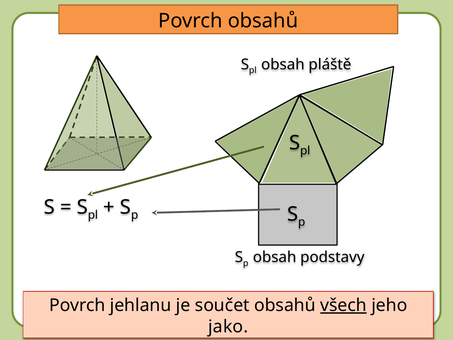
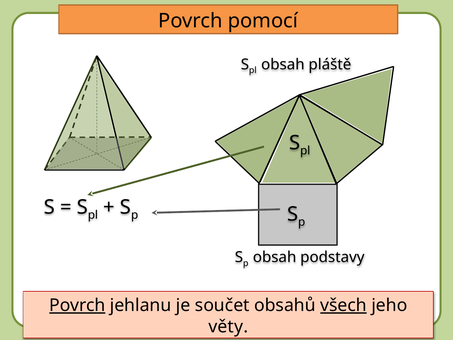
Povrch obsahů: obsahů -> pomocí (263, 21)
Povrch underline: none -> present (77, 305)
jako: jako -> věty (228, 326)
